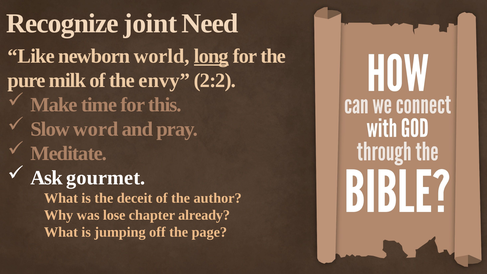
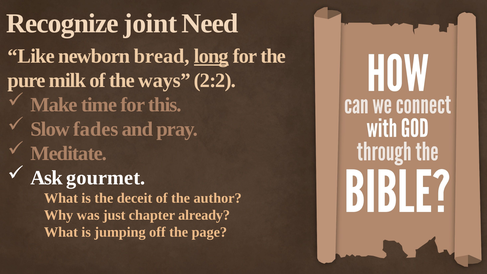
world: world -> bread (162, 56)
envy: envy -> ways (164, 80)
word: word -> fades (96, 129)
lose: lose -> just (114, 215)
